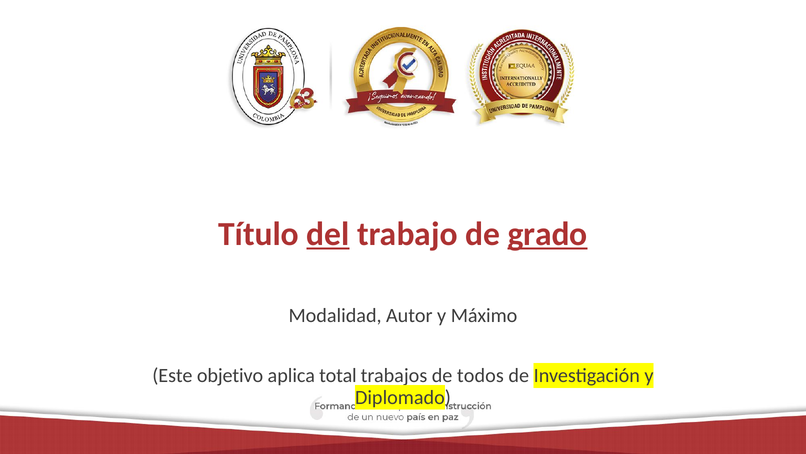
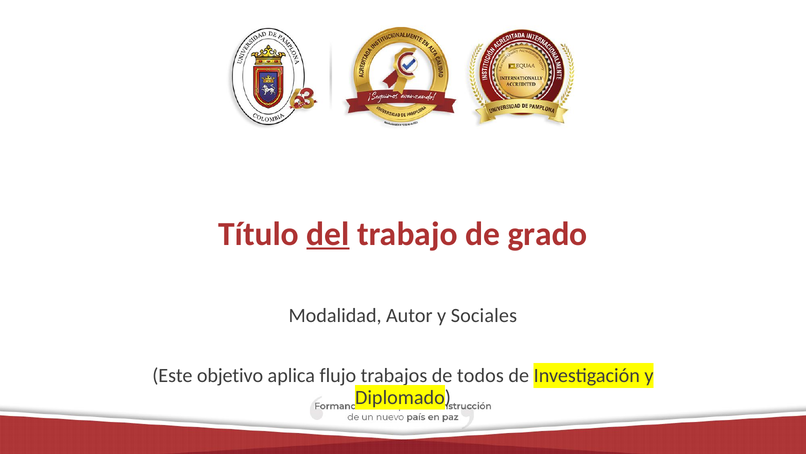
grado underline: present -> none (548, 234)
Máximo: Máximo -> Sociales (484, 315)
total: total -> flujo (338, 375)
